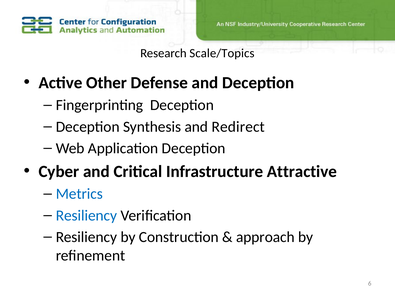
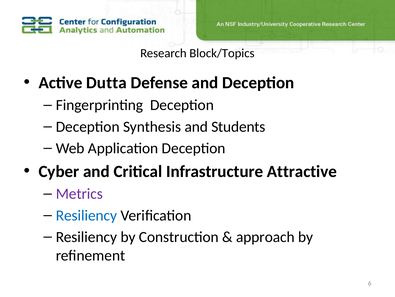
Scale/Topics: Scale/Topics -> Block/Topics (222, 53)
Other: Other -> Dutta (106, 82)
Redirect: Redirect -> Students (238, 126)
Metrics colour: blue -> purple (79, 193)
